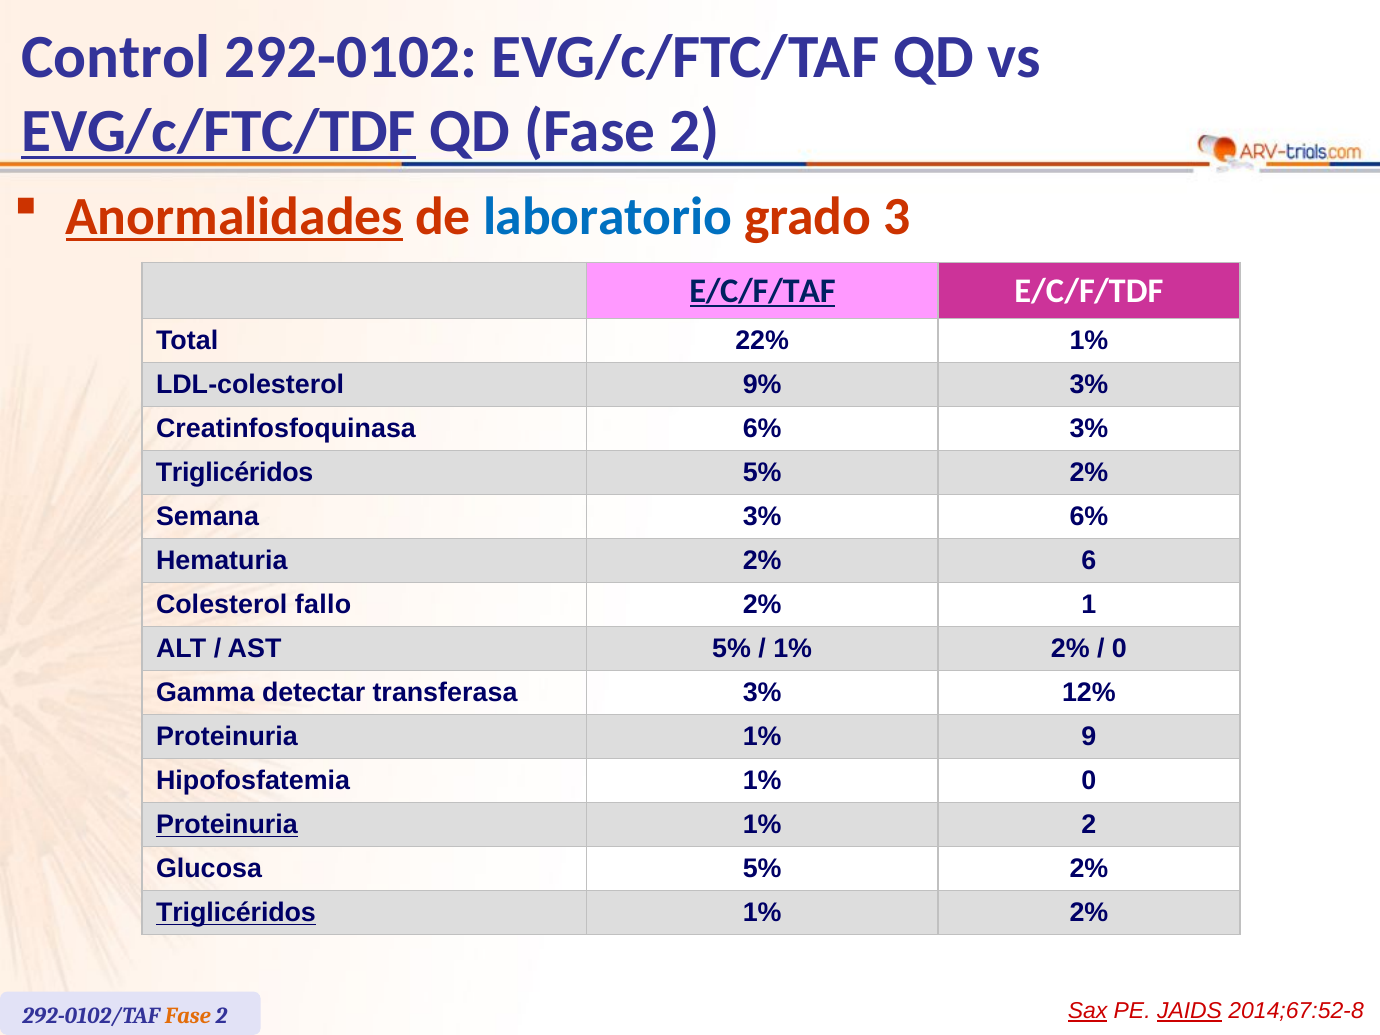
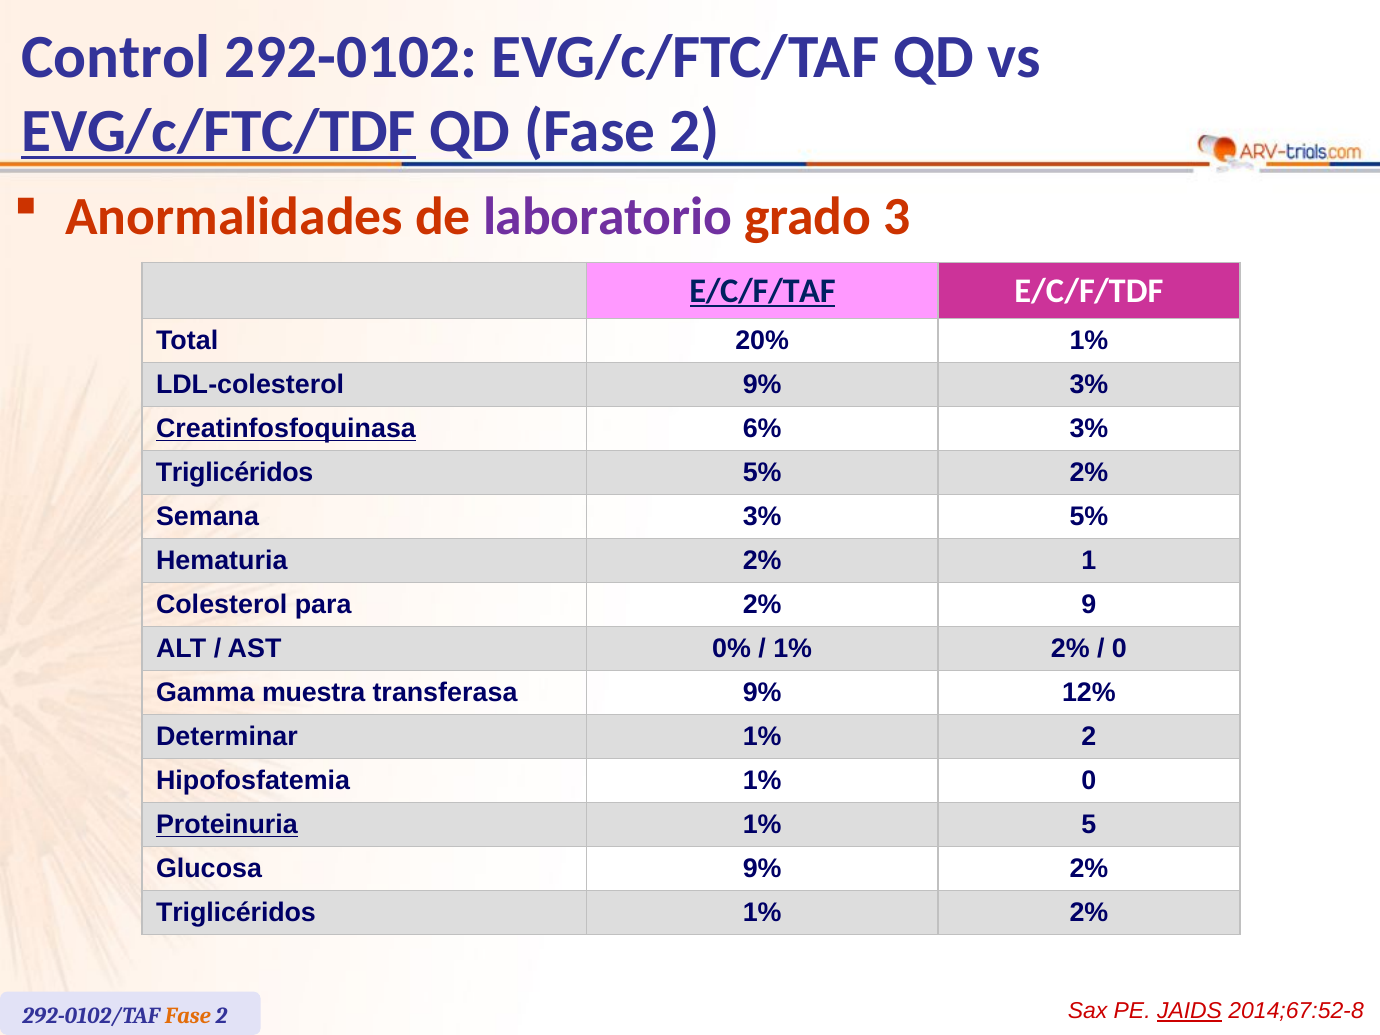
Anormalidades underline: present -> none (234, 217)
laboratorio colour: blue -> purple (608, 217)
22%: 22% -> 20% (762, 341)
Creatinfosfoquinasa underline: none -> present (286, 429)
3% 6%: 6% -> 5% (1089, 517)
6: 6 -> 1 (1089, 561)
fallo: fallo -> para (323, 605)
1: 1 -> 9 (1089, 605)
AST 5%: 5% -> 0% (732, 649)
detectar: detectar -> muestra (314, 693)
transferasa 3%: 3% -> 9% (762, 693)
Proteinuria: Proteinuria -> Determinar (227, 737)
1% 9: 9 -> 2 (1089, 737)
1% 2: 2 -> 5 (1089, 825)
Glucosa 5%: 5% -> 9% (762, 869)
Triglicéridos underline: present -> none (236, 913)
Sax underline: present -> none (1088, 1011)
